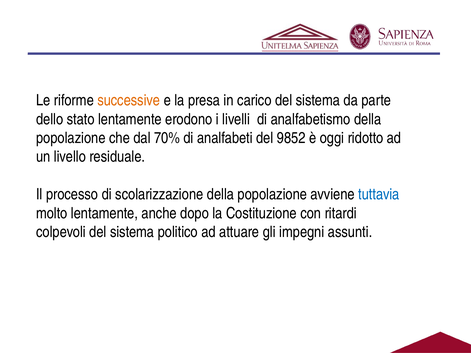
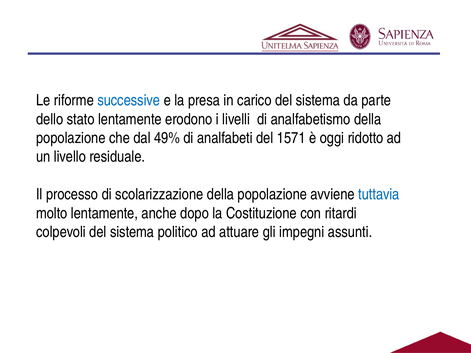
successive colour: orange -> blue (129, 100)
70%: 70% -> 49% (167, 138)
9852: 9852 -> 1571 (291, 138)
